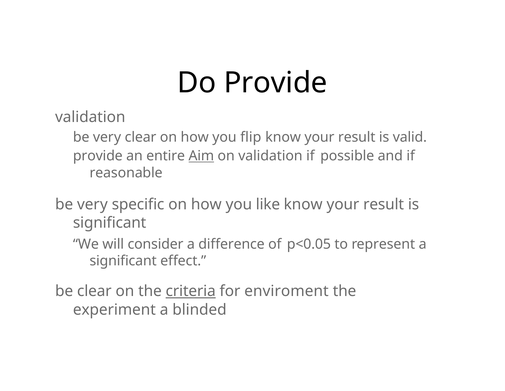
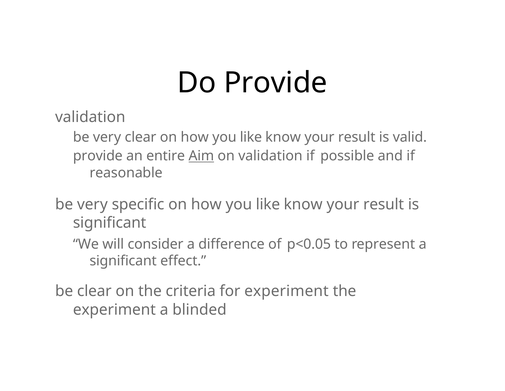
flip: flip -> like (251, 137)
criteria underline: present -> none (191, 291)
for enviroment: enviroment -> experiment (286, 291)
